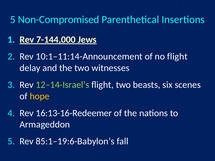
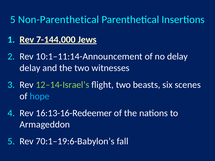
Non-Compromised: Non-Compromised -> Non-Parenthetical (59, 20)
no flight: flight -> delay (177, 57)
hope colour: yellow -> light blue (40, 96)
85:1–19:6-Babylon’s: 85:1–19:6-Babylon’s -> 70:1–19:6-Babylon’s (75, 142)
